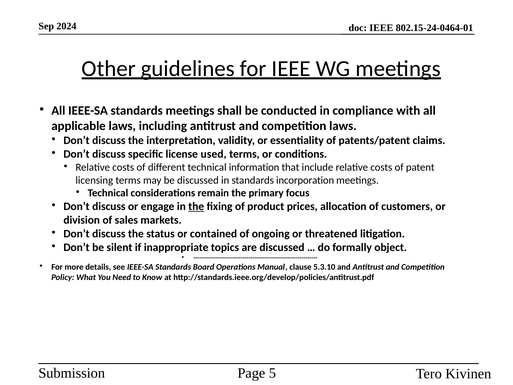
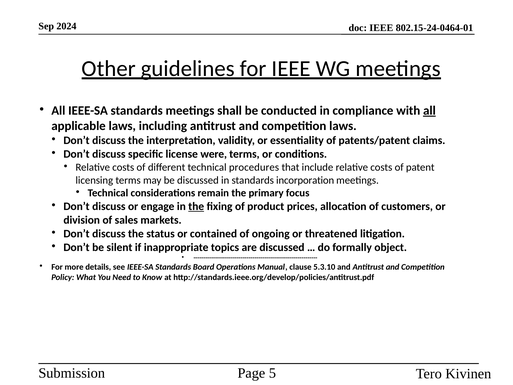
all underline: none -> present (429, 111)
used: used -> were (214, 154)
information: information -> procedures (254, 167)
